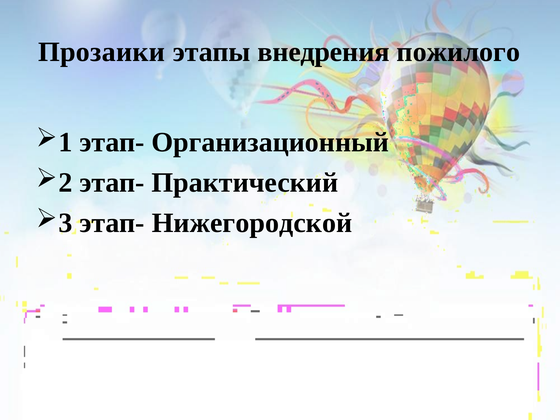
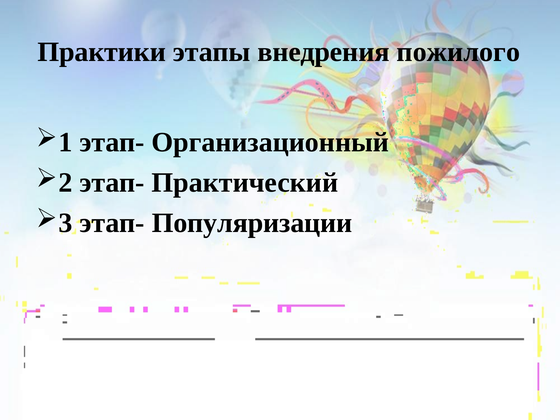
Прозаики: Прозаики -> Практики (102, 52)
Нижегородской: Нижегородской -> Популяризации (252, 223)
